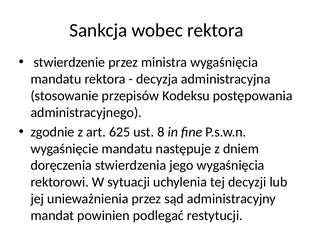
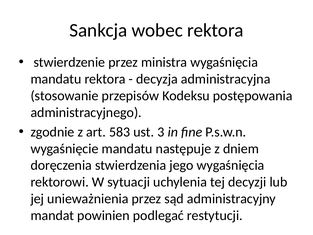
625: 625 -> 583 (120, 132)
8: 8 -> 3 (161, 132)
